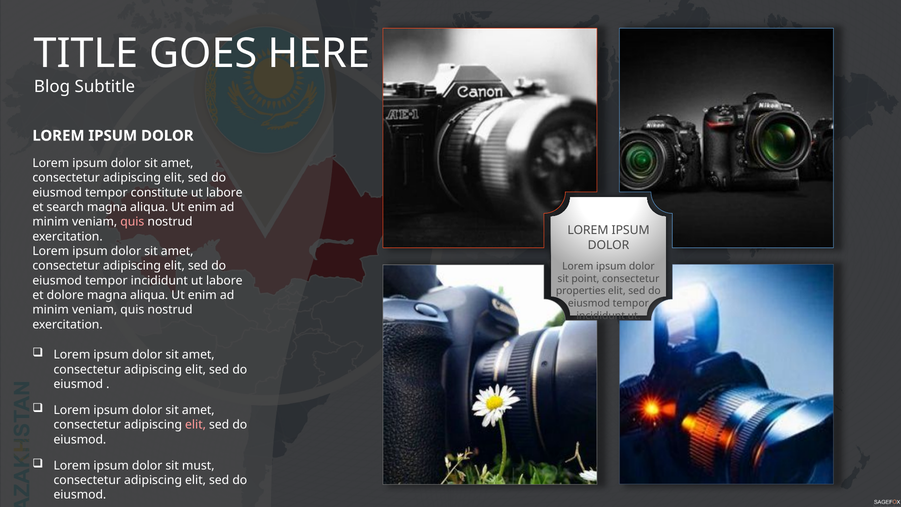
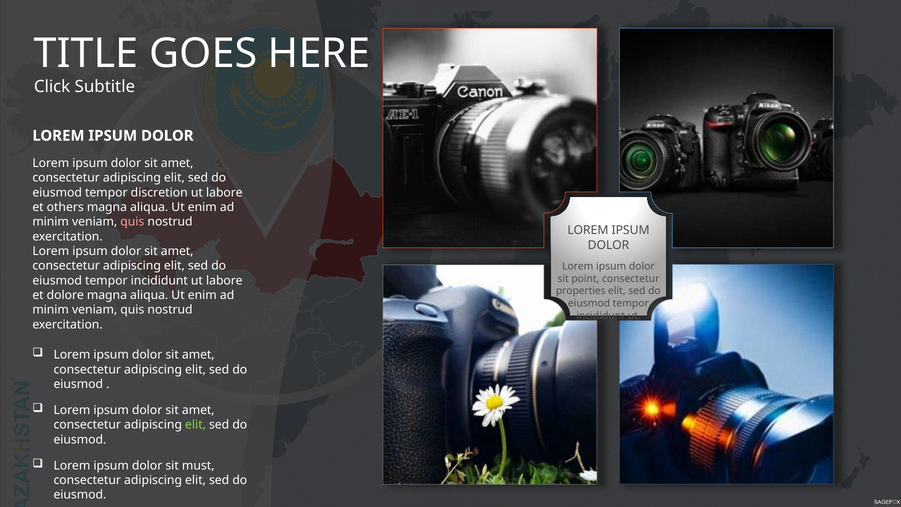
Blog: Blog -> Click (52, 87)
constitute: constitute -> discretion (159, 192)
search: search -> others (65, 207)
elit colour: pink -> light green (196, 425)
